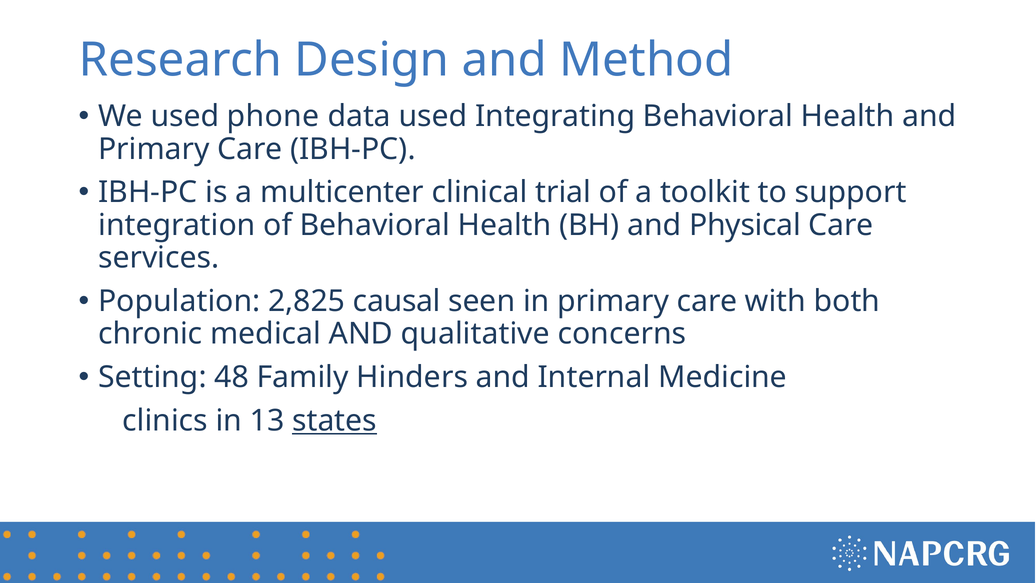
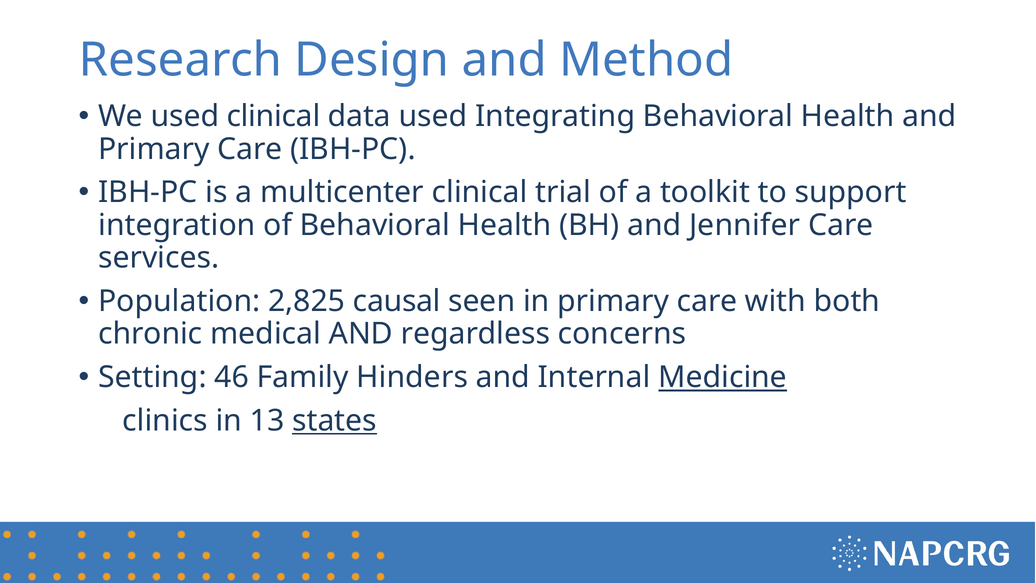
used phone: phone -> clinical (273, 116)
Physical: Physical -> Jennifer (745, 225)
qualitative: qualitative -> regardless (475, 334)
48: 48 -> 46 (232, 377)
Medicine underline: none -> present (723, 377)
